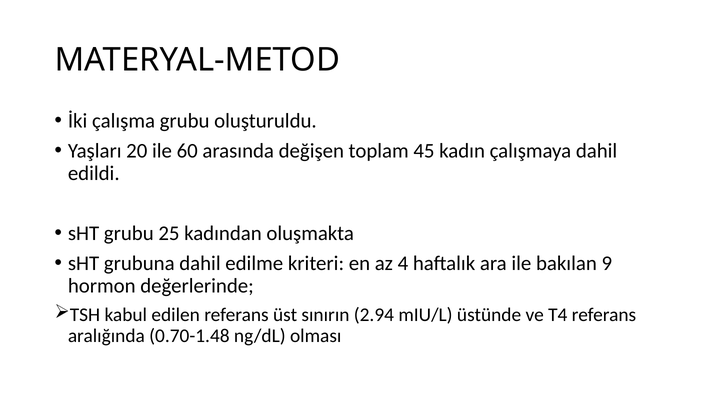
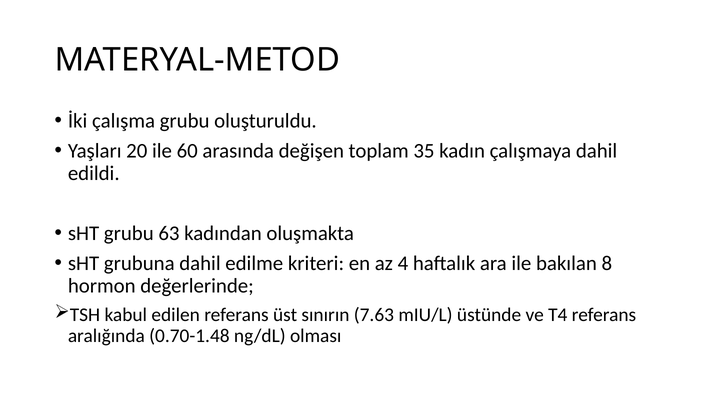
45: 45 -> 35 (424, 151)
25: 25 -> 63 (169, 233)
9: 9 -> 8 (607, 263)
2.94: 2.94 -> 7.63 (374, 315)
